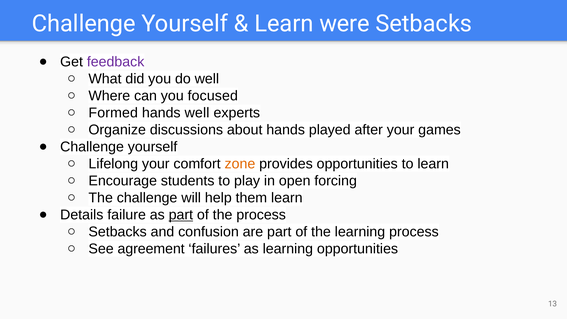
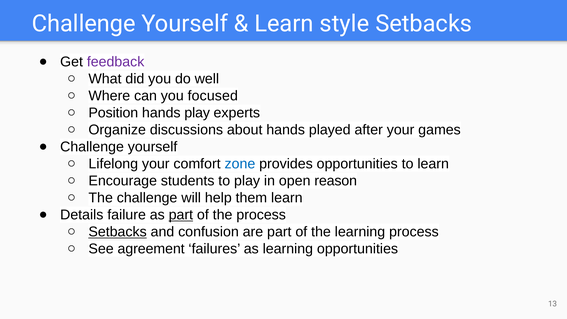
were: were -> style (344, 24)
Formed: Formed -> Position (113, 113)
hands well: well -> play (197, 113)
zone colour: orange -> blue (240, 164)
forcing: forcing -> reason (336, 181)
Setbacks underline: none -> present (118, 232)
